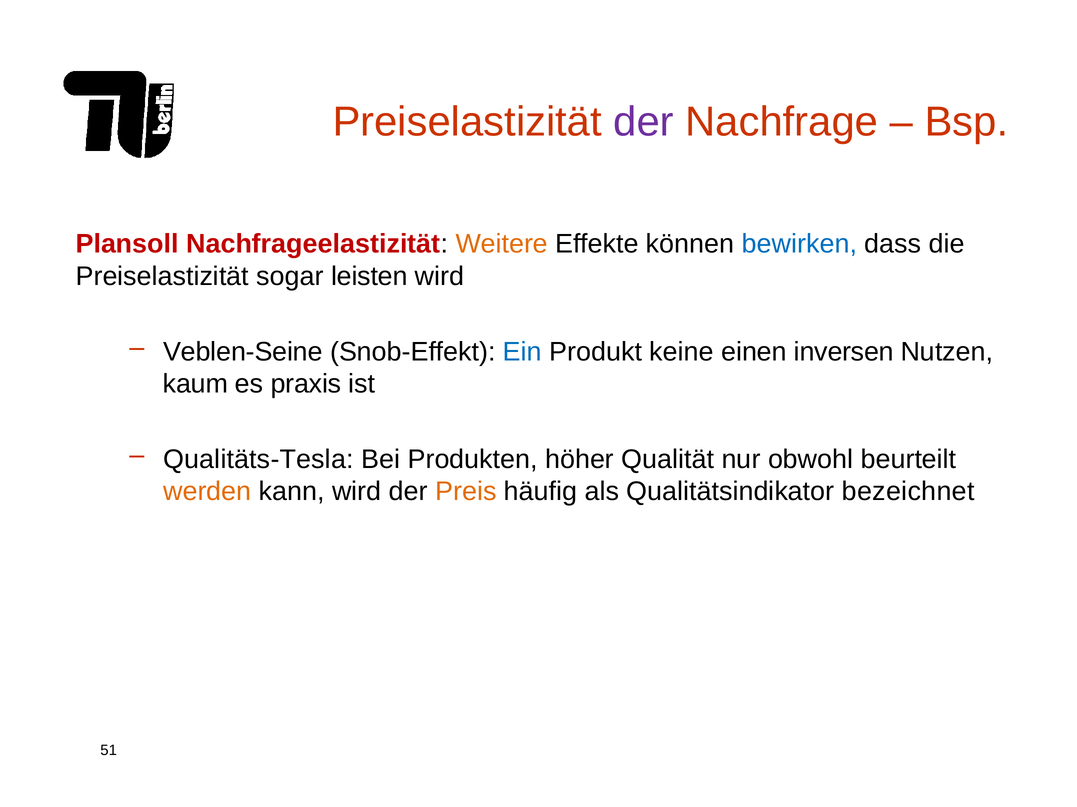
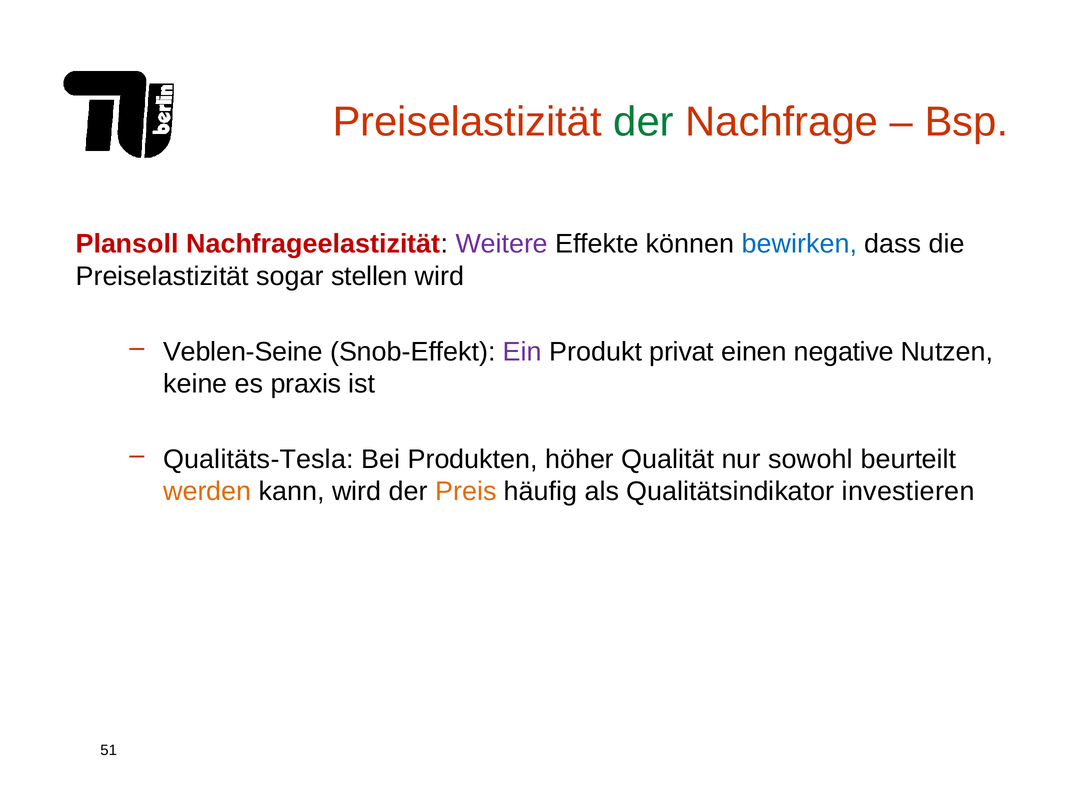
der colour: purple -> green (644, 122)
Weitere colour: orange -> purple (502, 244)
leisten: leisten -> stellen (369, 277)
Ein colour: blue -> purple (522, 352)
keine: keine -> privat (682, 352)
inversen: inversen -> negative (844, 352)
kaum: kaum -> keine (195, 384)
obwohl: obwohl -> sowohl (810, 460)
bezeichnet: bezeichnet -> investieren (908, 492)
